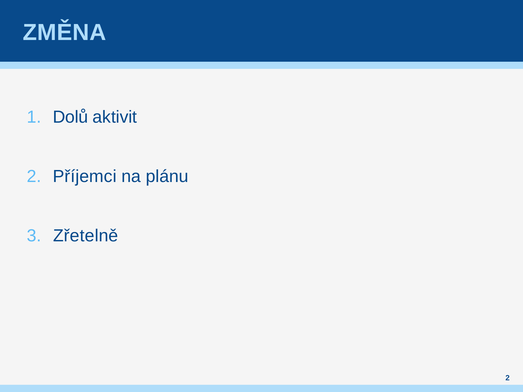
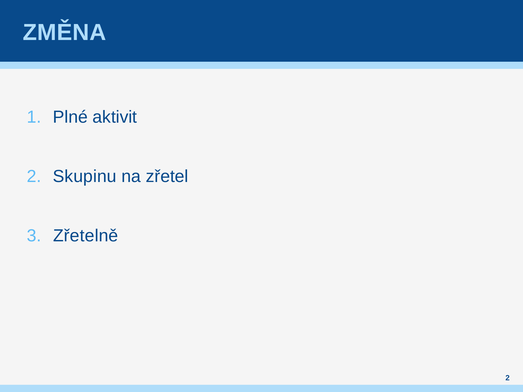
Dolů: Dolů -> Plné (70, 117)
Příjemci: Příjemci -> Skupinu (85, 177)
plánu: plánu -> zřetel (167, 177)
